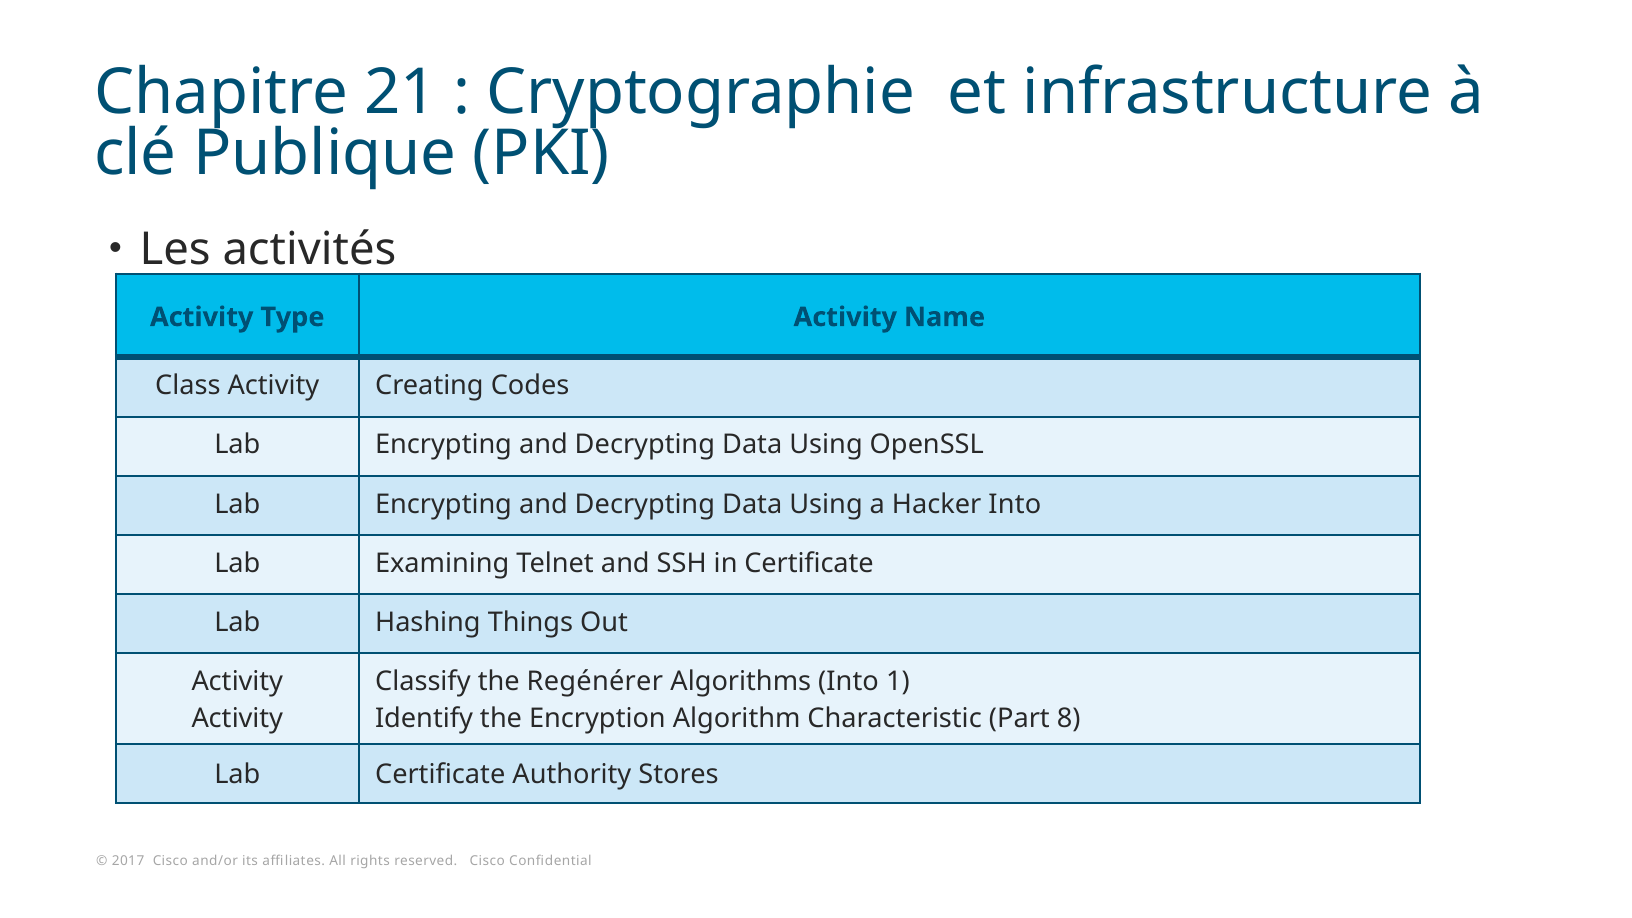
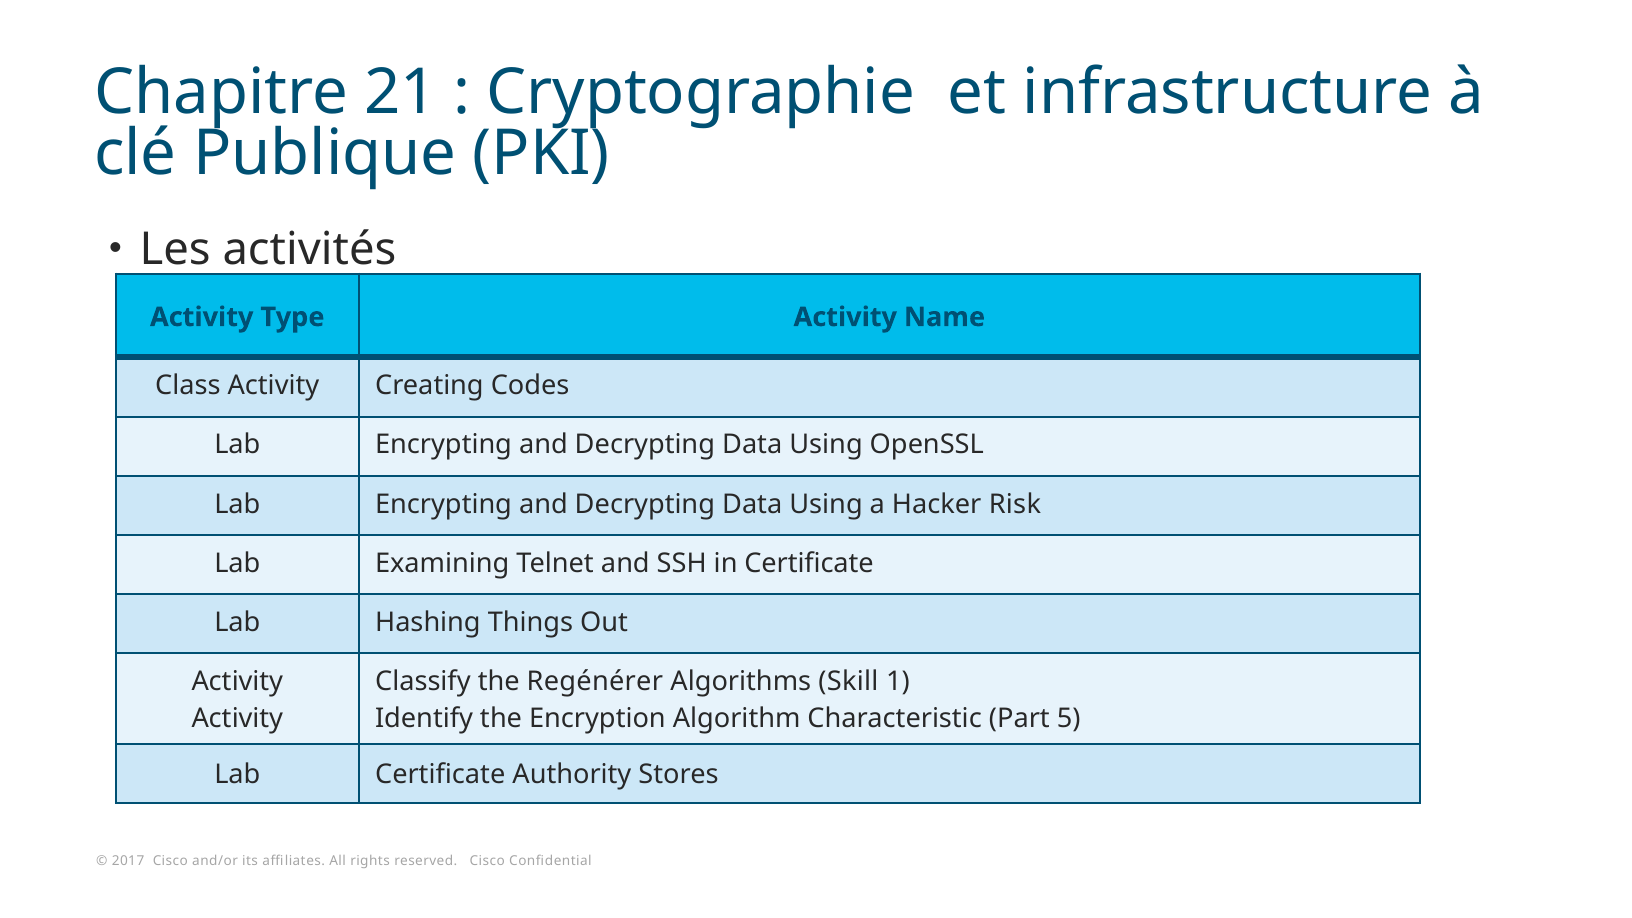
Hacker Into: Into -> Risk (1015, 504)
Algorithms Into: Into -> Skill (848, 682)
8: 8 -> 5 (1069, 719)
